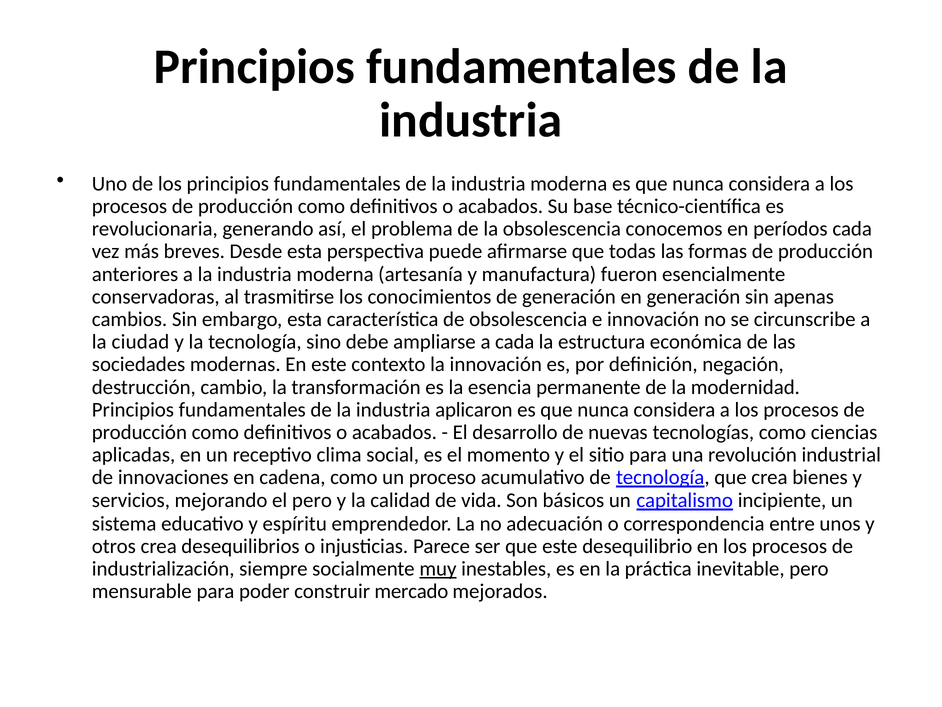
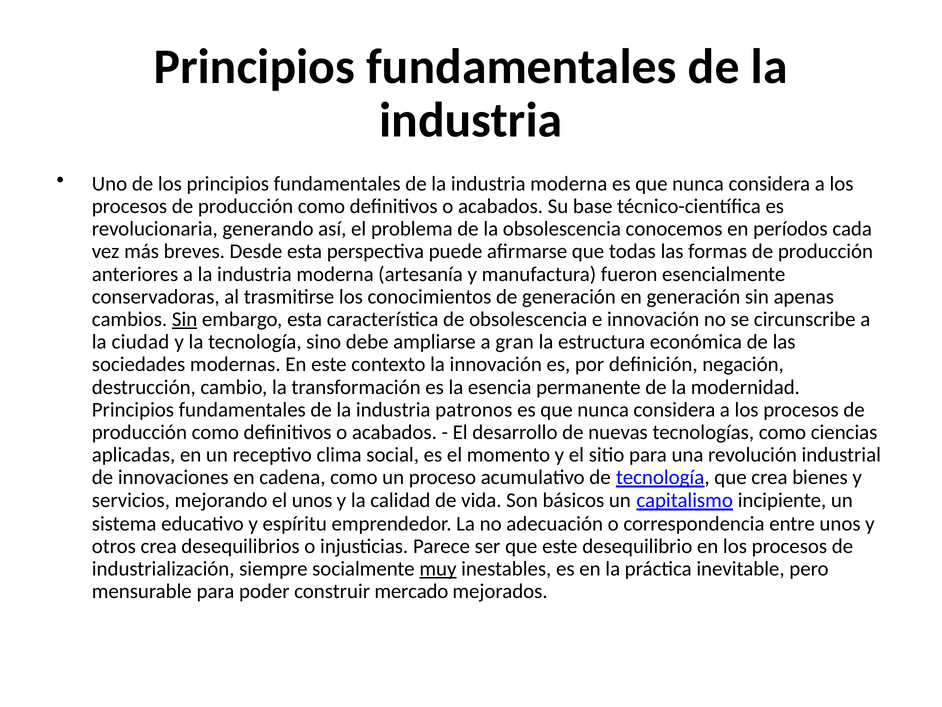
Sin underline: none -> present (185, 319)
a cada: cada -> gran (515, 342)
aplicaron: aplicaron -> patronos (474, 409)
el pero: pero -> unos (312, 500)
